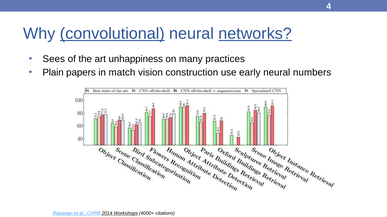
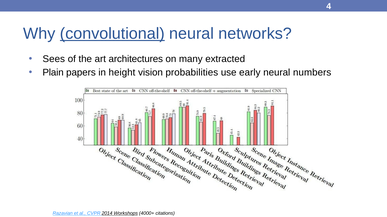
networks underline: present -> none (255, 34)
unhappiness: unhappiness -> architectures (136, 59)
practices: practices -> extracted (225, 59)
match: match -> height (122, 73)
construction: construction -> probabilities (192, 73)
